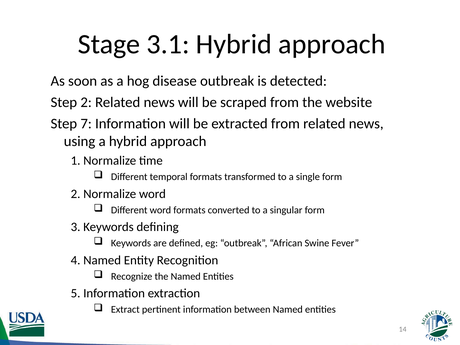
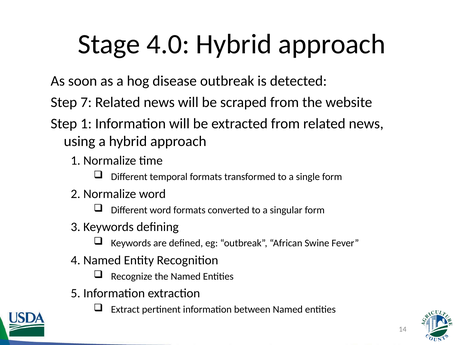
3.1: 3.1 -> 4.0 (168, 44)
Step 2: 2 -> 7 (86, 102)
Step 7: 7 -> 1 (86, 124)
